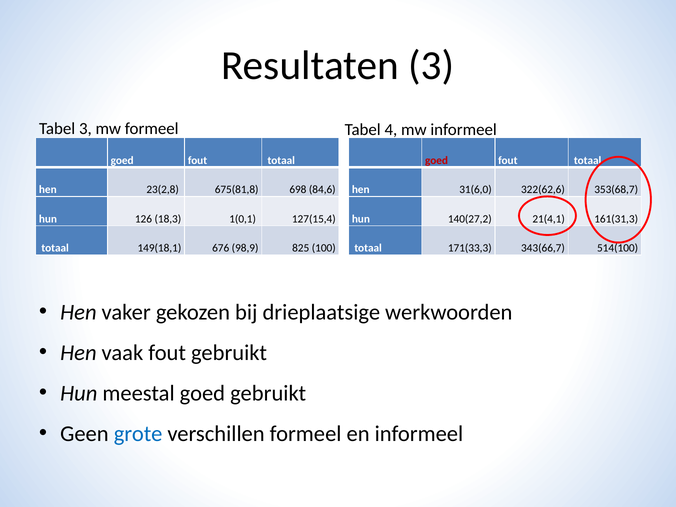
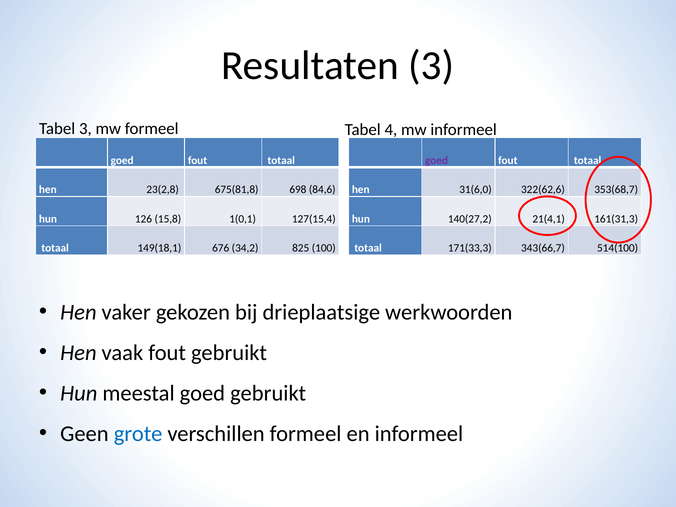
goed colour: red -> purple (437, 160)
18,3: 18,3 -> 15,8 (168, 219)
98,9: 98,9 -> 34,2 (245, 248)
